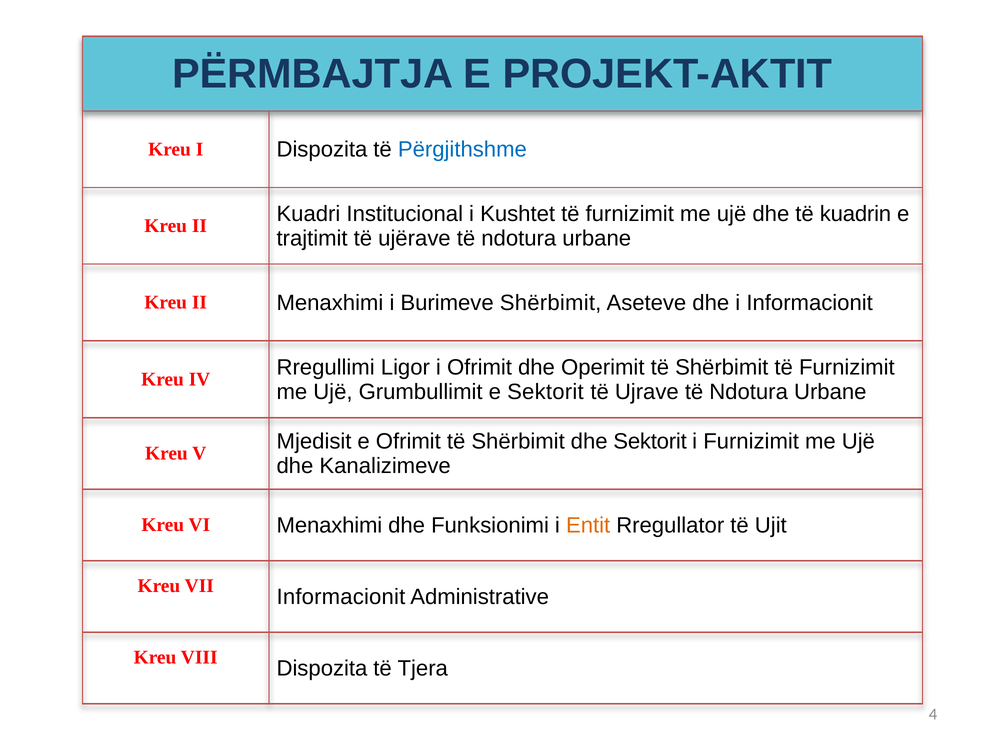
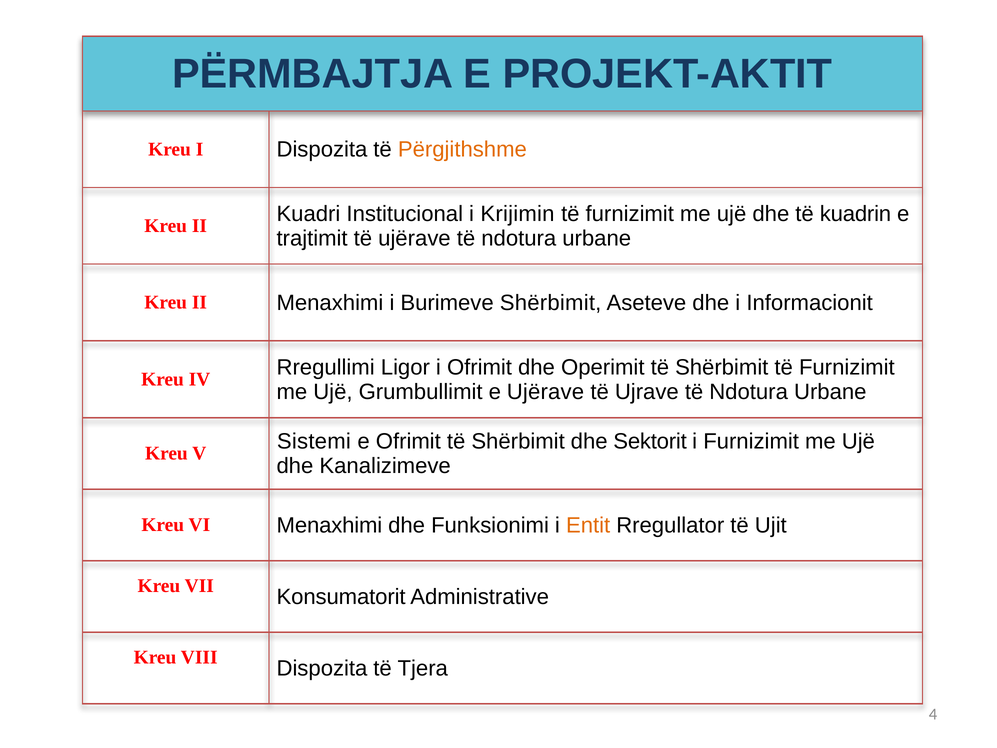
Përgjithshme colour: blue -> orange (462, 150)
Kushtet: Kushtet -> Krijimin (517, 214)
e Sektorit: Sektorit -> Ujërave (545, 392)
Mjedisit: Mjedisit -> Sistemi (314, 441)
VII Informacionit: Informacionit -> Konsumatorit (341, 597)
